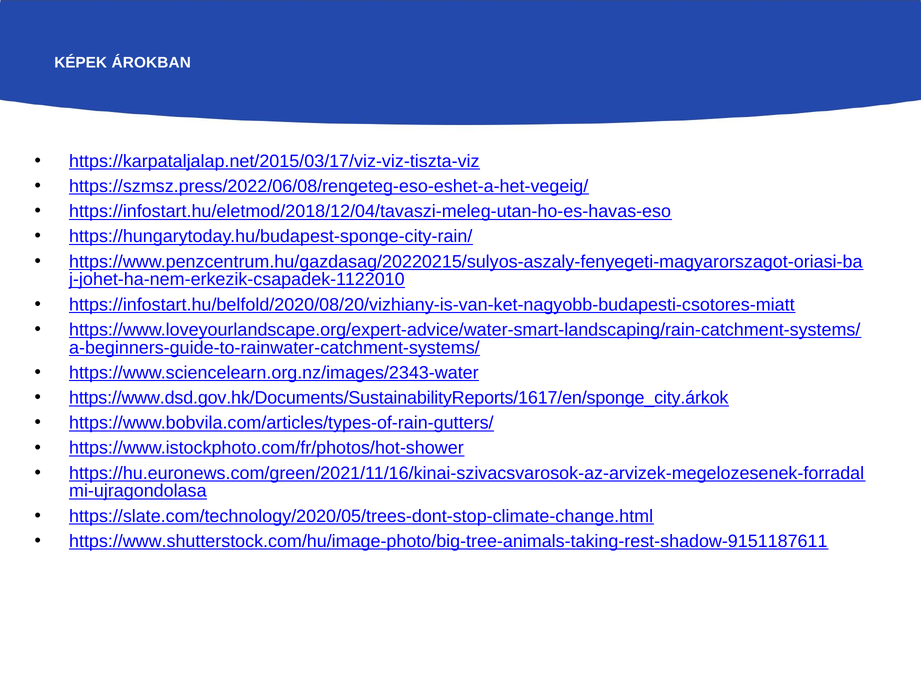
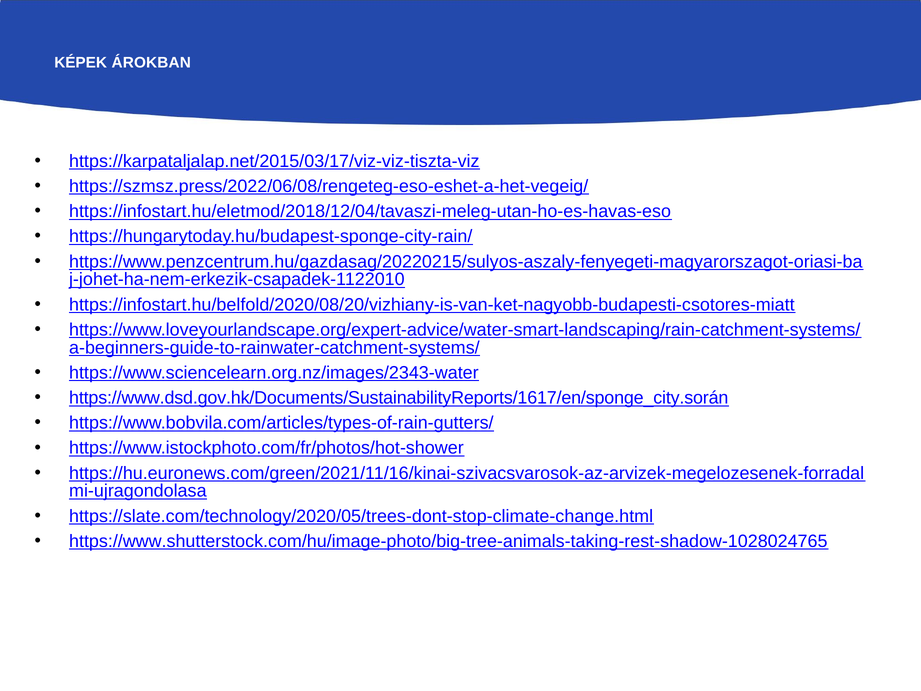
https://www.dsd.gov.hk/Documents/SustainabilityReports/1617/en/sponge_city.árkok: https://www.dsd.gov.hk/Documents/SustainabilityReports/1617/en/sponge_city.árkok -> https://www.dsd.gov.hk/Documents/SustainabilityReports/1617/en/sponge_city.során (399, 398)
https://www.shutterstock.com/hu/image-photo/big-tree-animals-taking-rest-shadow-9151187611: https://www.shutterstock.com/hu/image-photo/big-tree-animals-taking-rest-shadow-9151187611 -> https://www.shutterstock.com/hu/image-photo/big-tree-animals-taking-rest-shadow-1028024765 (448, 541)
